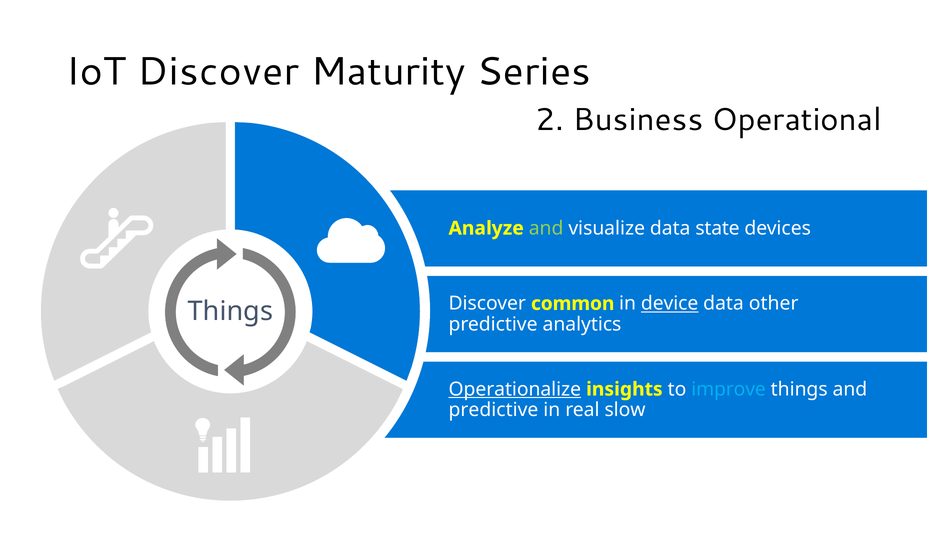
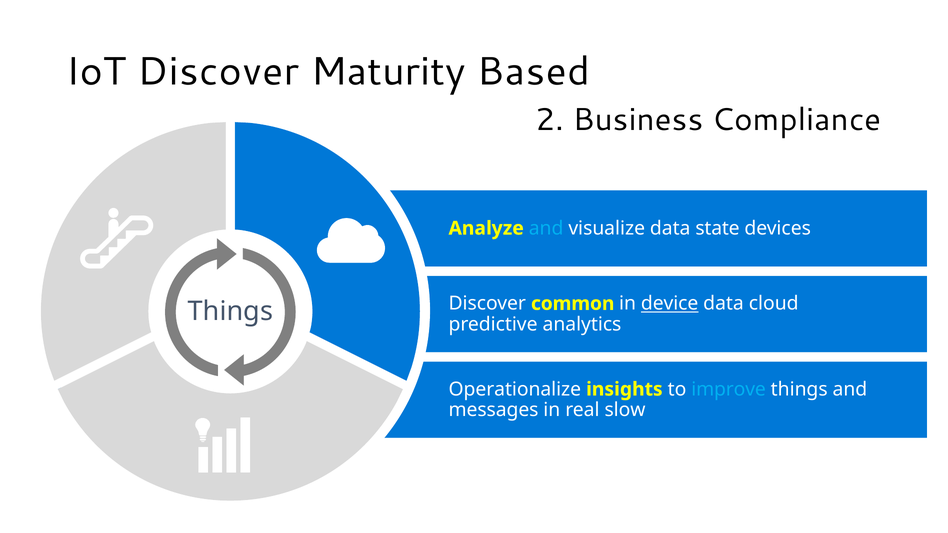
Series: Series -> Based (534, 72)
Operational: Operational -> Compliance (797, 120)
and colour: light green -> light blue (546, 228)
other: other -> cloud (774, 304)
Operationalize underline: present -> none (515, 389)
predictive: predictive -> messages (494, 410)
